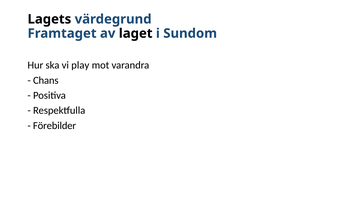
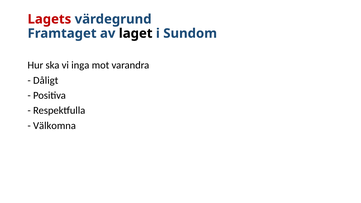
Lagets colour: black -> red (49, 19)
play: play -> inga (80, 65)
Chans: Chans -> Dåligt (46, 80)
Förebilder: Förebilder -> Välkomna (54, 126)
